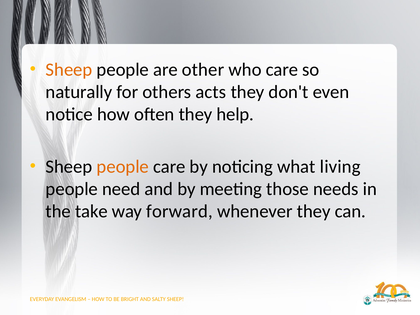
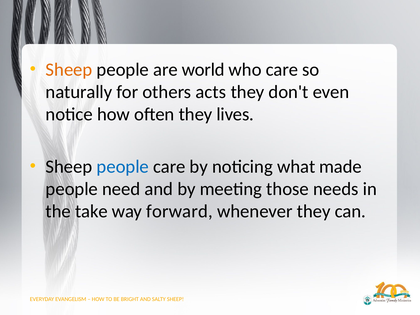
other: other -> world (203, 70)
help: help -> lives (235, 114)
people colour: orange -> blue (123, 167)
living: living -> made (340, 167)
